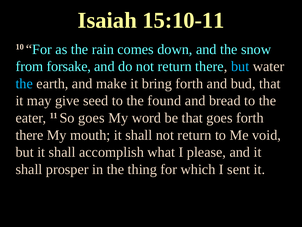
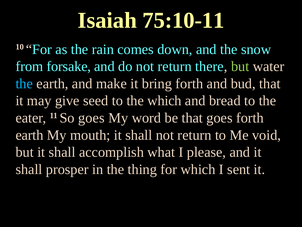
15:10-11: 15:10-11 -> 75:10-11 (183, 20)
but colour: light blue -> light green (240, 66)
the found: found -> which (164, 101)
there: there -> earth (29, 135)
